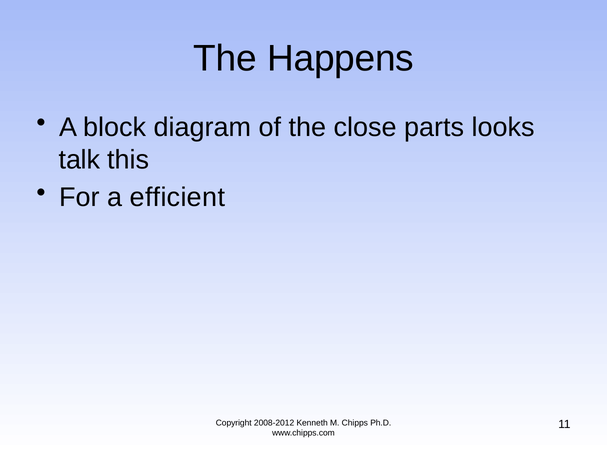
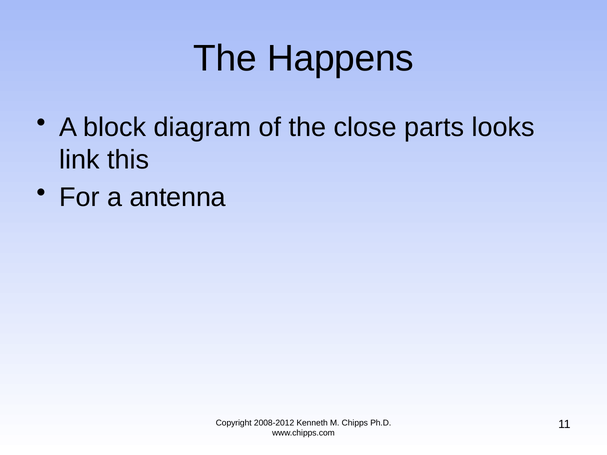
talk: talk -> link (79, 160)
efficient: efficient -> antenna (178, 198)
